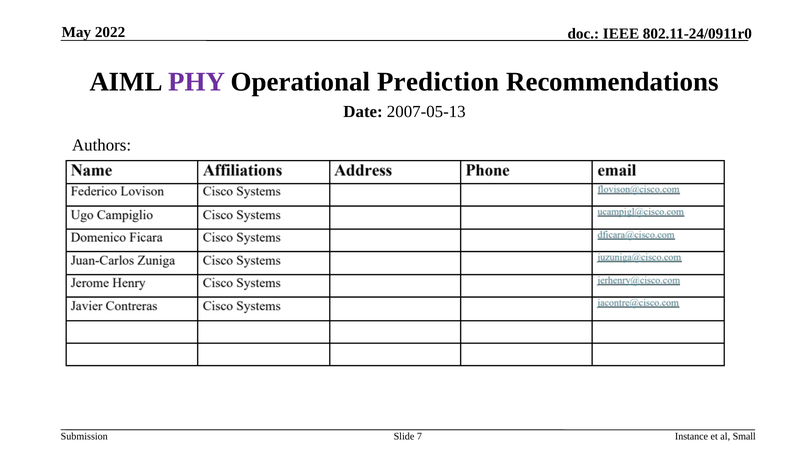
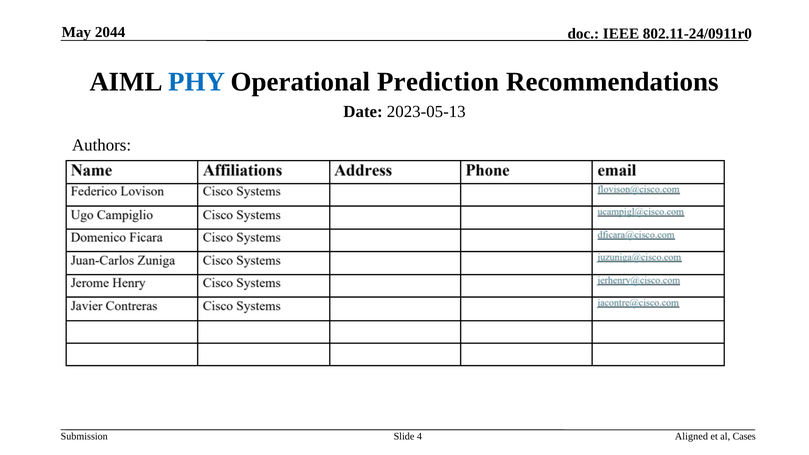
2022: 2022 -> 2044 (110, 32)
PHY colour: purple -> blue (197, 82)
2007-05-13: 2007-05-13 -> 2023-05-13 (426, 111)
7: 7 -> 4 (419, 436)
Instance: Instance -> Aligned (691, 436)
Small: Small -> Cases (744, 436)
